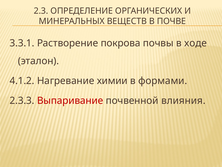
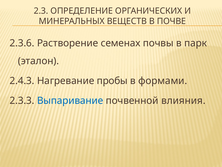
3.3.1: 3.3.1 -> 2.3.6 (22, 43)
покрова: покрова -> семенах (121, 43)
ходе: ходе -> парк (196, 43)
4.1.2: 4.1.2 -> 2.4.3 (22, 81)
химии: химии -> пробы (112, 81)
Выпаривание colour: red -> blue (70, 100)
